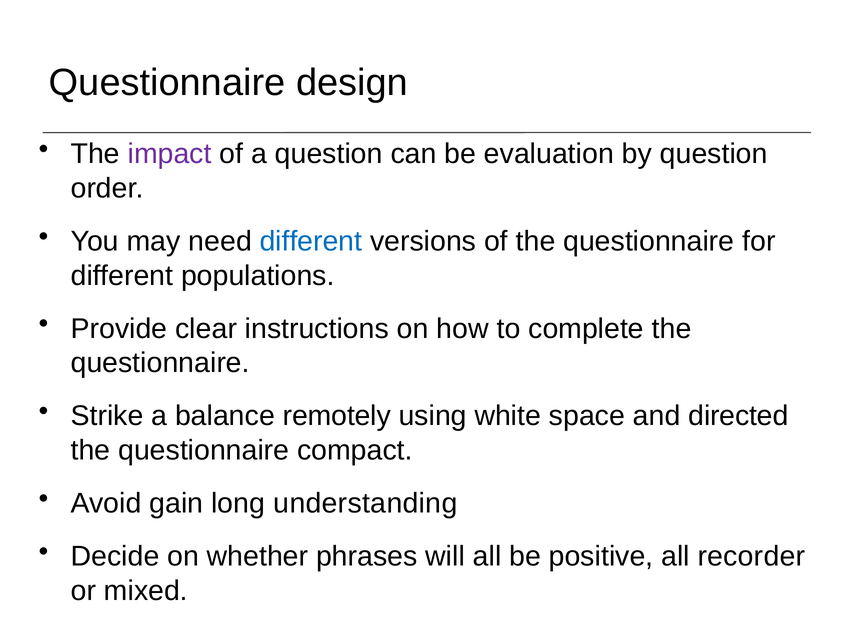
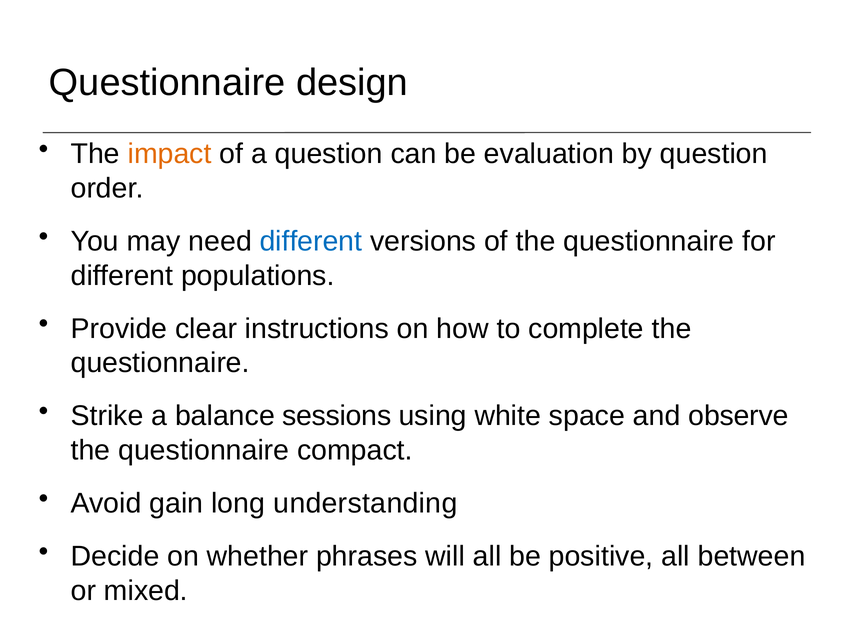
impact colour: purple -> orange (170, 154)
remotely: remotely -> sessions (337, 416)
directed: directed -> observe (738, 416)
recorder: recorder -> between (752, 557)
